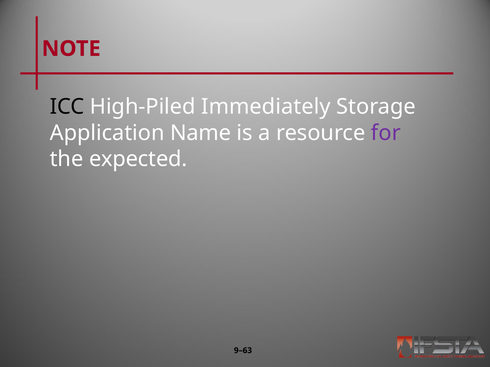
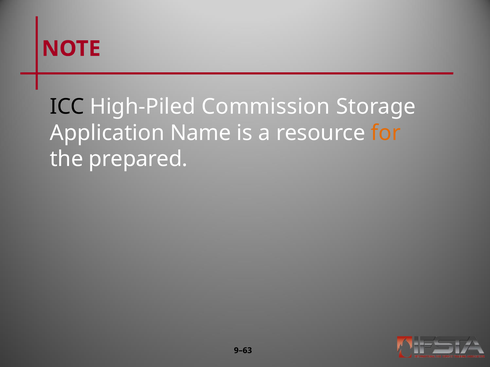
Immediately: Immediately -> Commission (266, 107)
for colour: purple -> orange (386, 133)
expected: expected -> prepared (138, 159)
